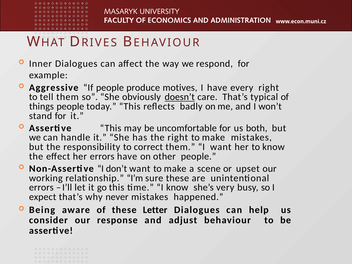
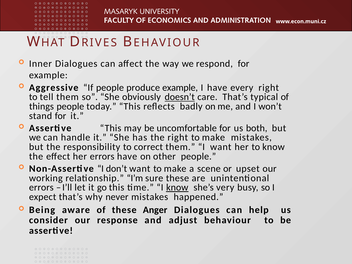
produce motives: motives -> example (180, 88)
know underline: none -> present (177, 187)
Letter: Letter -> Anger (155, 210)
